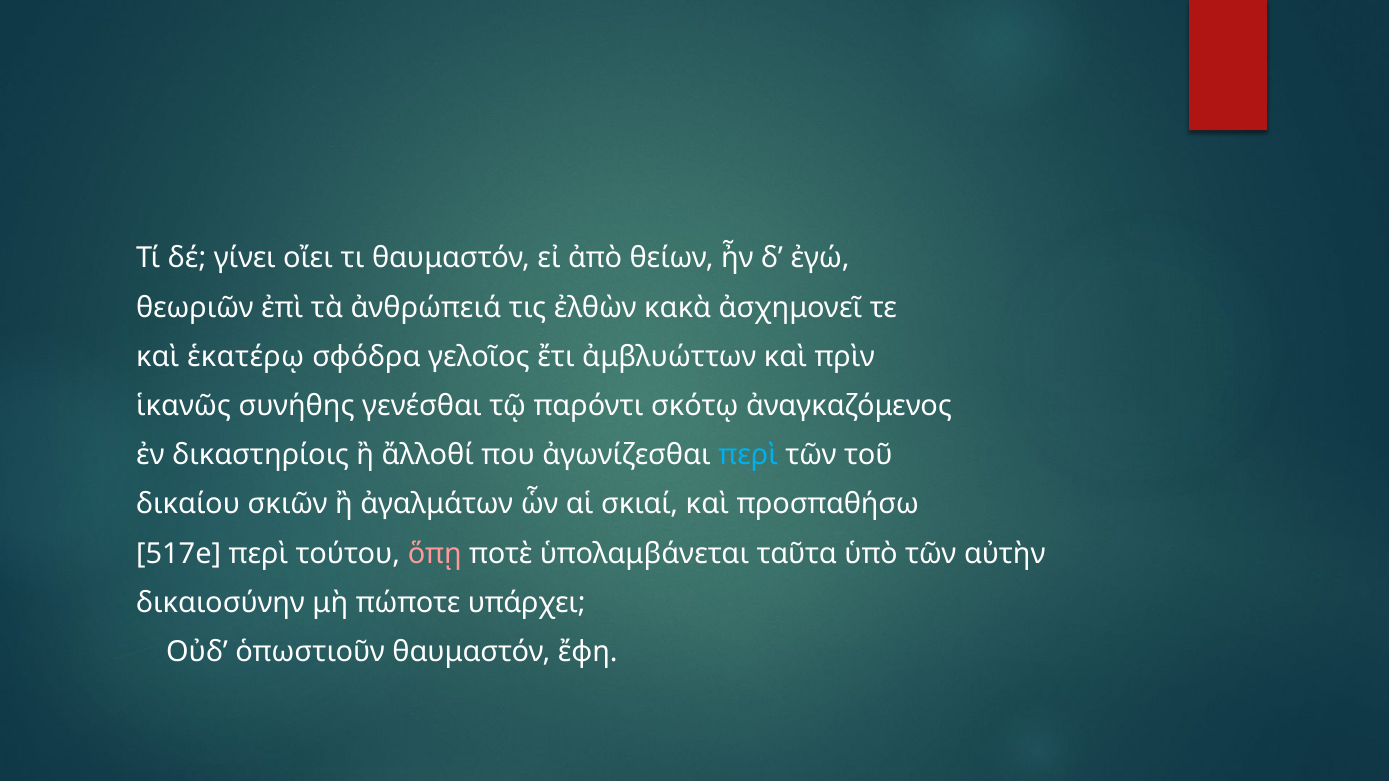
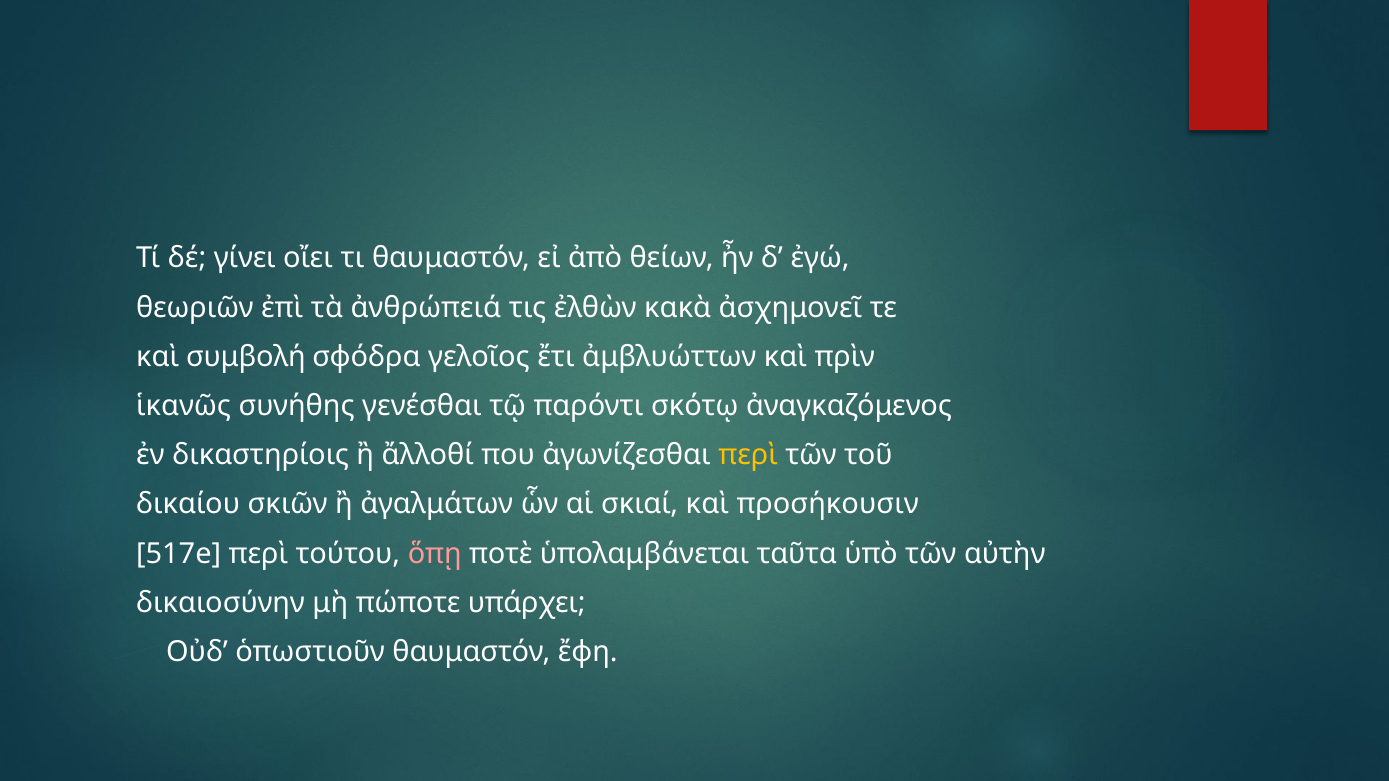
ἑκατέρῳ: ἑκατέρῳ -> συμβολή (246, 357)
περὶ colour: light blue -> yellow (748, 455)
προσπαθήσω: προσπαθήσω -> προσήκουσιν (828, 505)
